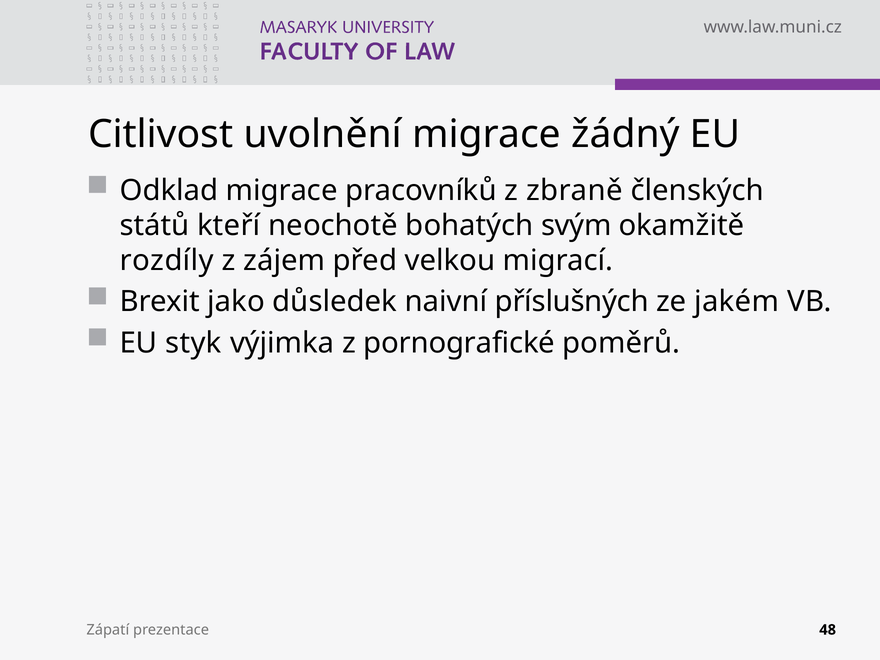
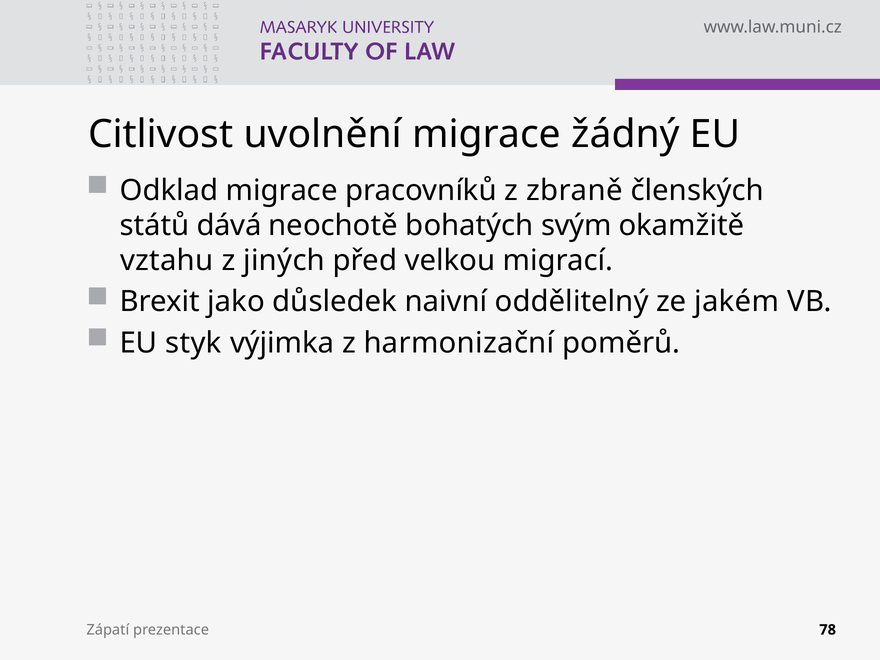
kteří: kteří -> dává (229, 226)
rozdíly: rozdíly -> vztahu (167, 261)
zájem: zájem -> jiných (284, 261)
příslušných: příslušných -> oddělitelný (572, 302)
pornografické: pornografické -> harmonizační (459, 343)
48: 48 -> 78 (828, 630)
